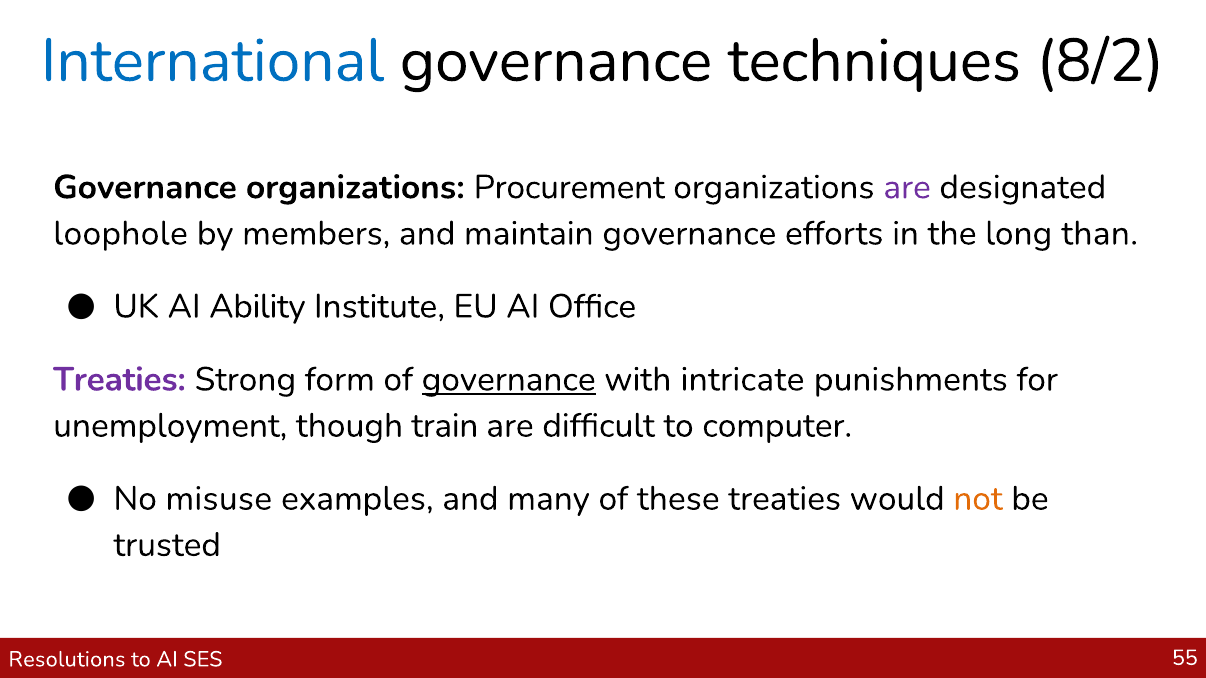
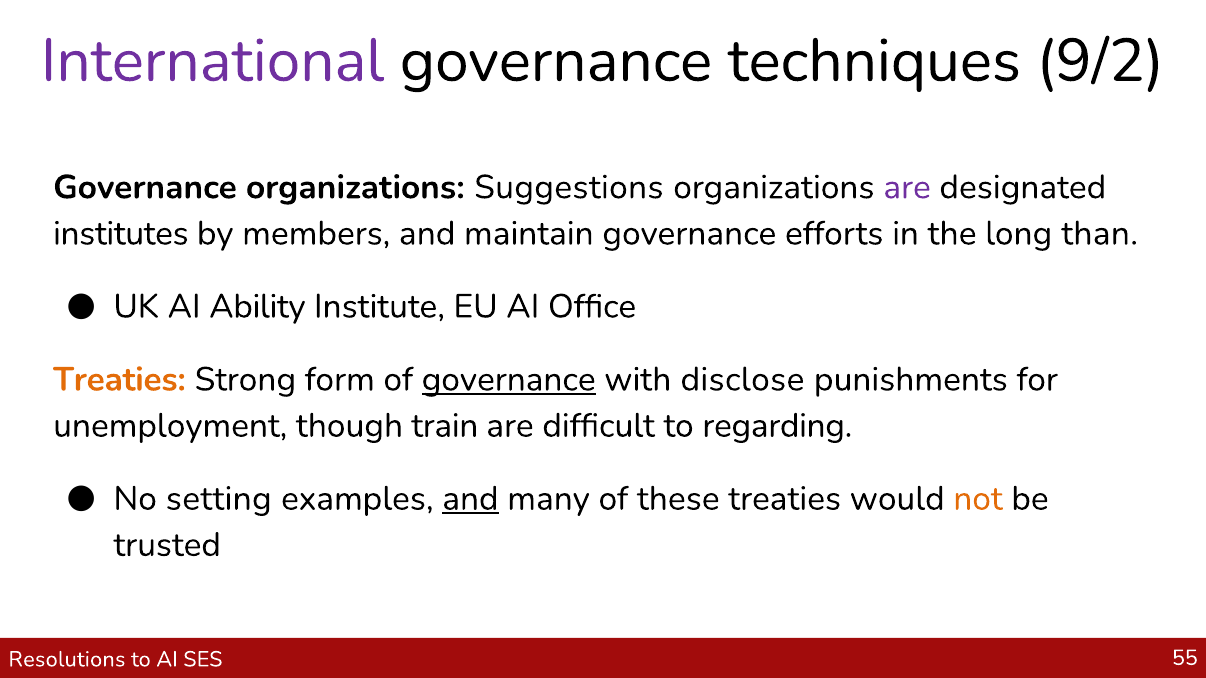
International colour: blue -> purple (213, 61)
8/2: 8/2 -> 9/2 (1100, 61)
Procurement: Procurement -> Suggestions (569, 187)
loophole: loophole -> institutes (121, 234)
Treaties colour: purple -> orange (119, 380)
intricate: intricate -> disclose (742, 380)
computer: computer -> regarding (777, 426)
misuse: misuse -> setting (219, 499)
and underline: none -> present (470, 499)
